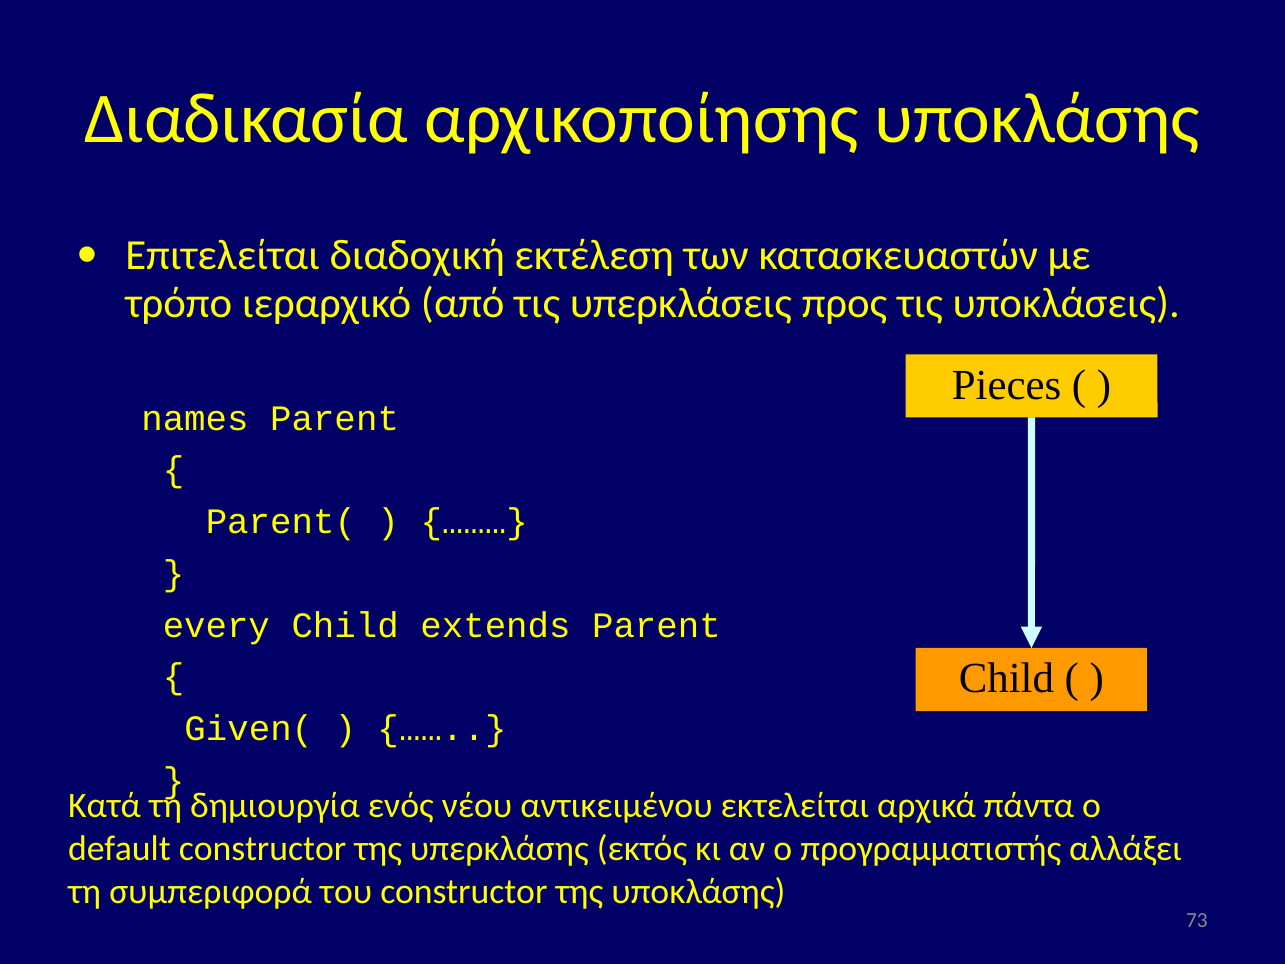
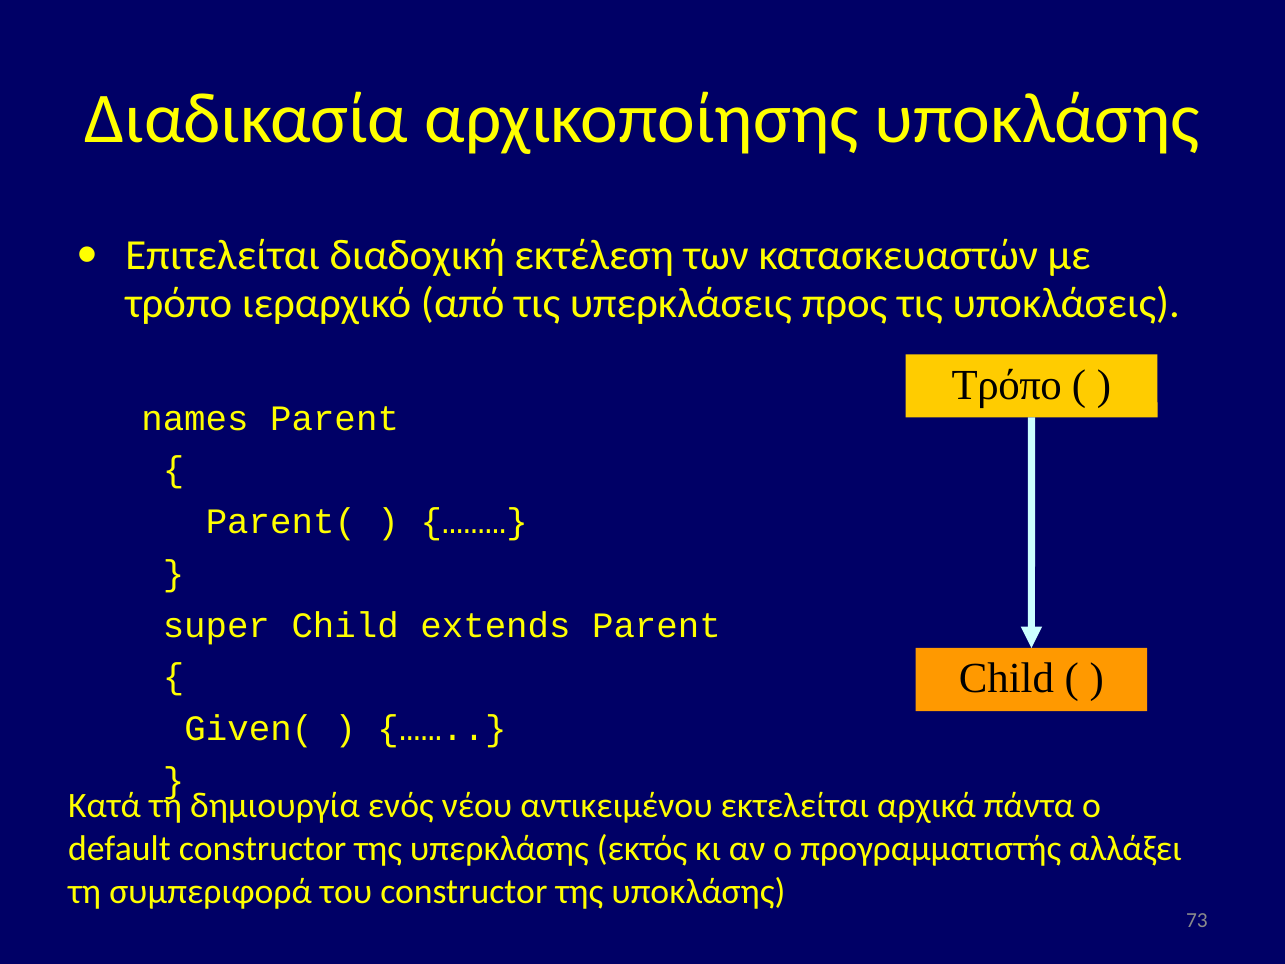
Pieces: Pieces -> Τρόπο (1007, 385)
every: every -> super (216, 625)
